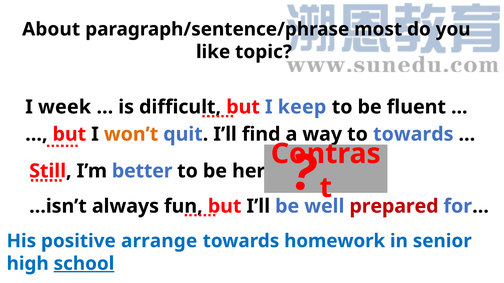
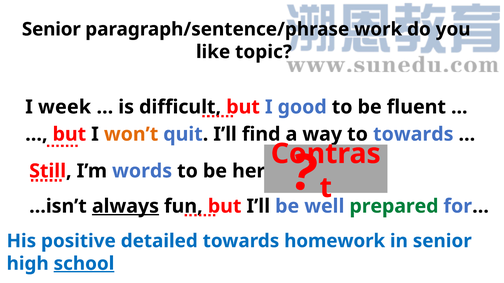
About: About -> Senior (51, 29)
most: most -> work (378, 29)
keep: keep -> good (302, 107)
better: better -> words (142, 171)
always underline: none -> present (125, 207)
prepared colour: red -> green (394, 207)
arrange: arrange -> detailed (159, 241)
